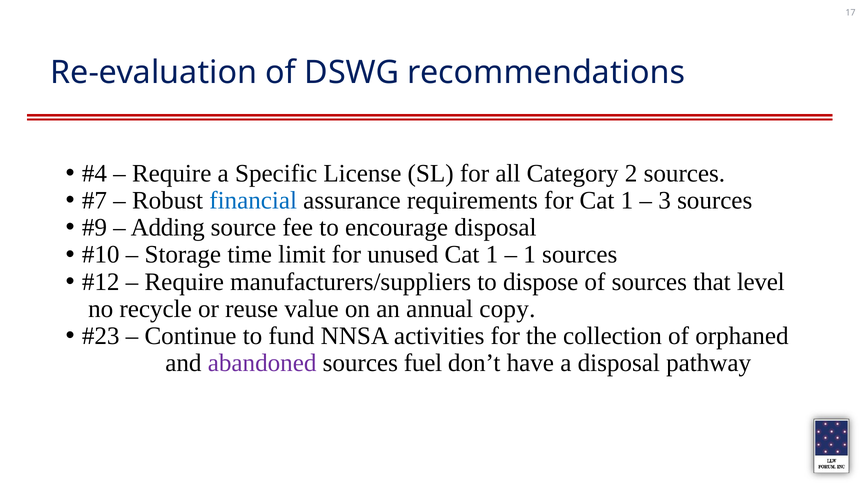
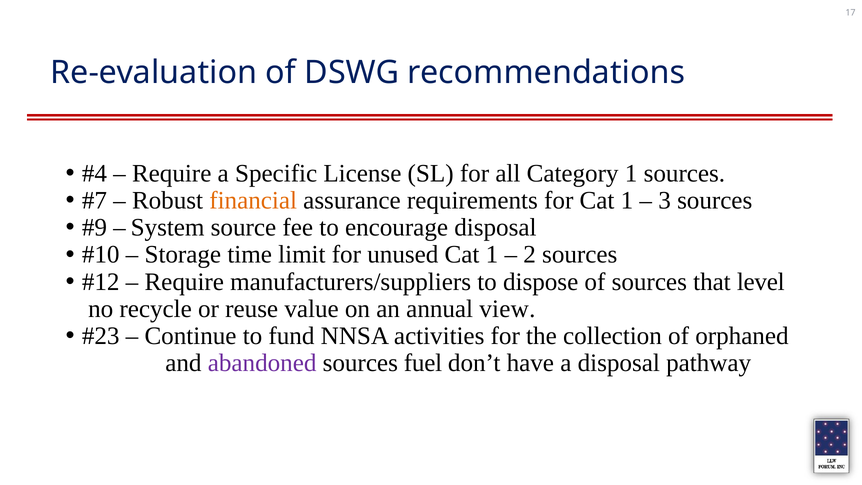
Category 2: 2 -> 1 (631, 173)
financial colour: blue -> orange (253, 200)
Adding: Adding -> System (168, 228)
1: 1 -> 2 (530, 255)
copy: copy -> view (507, 309)
